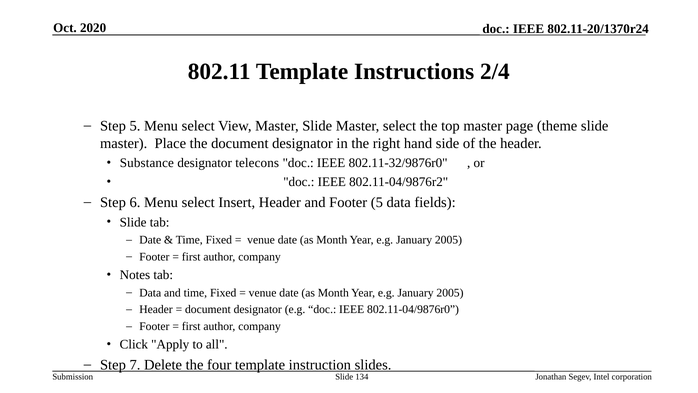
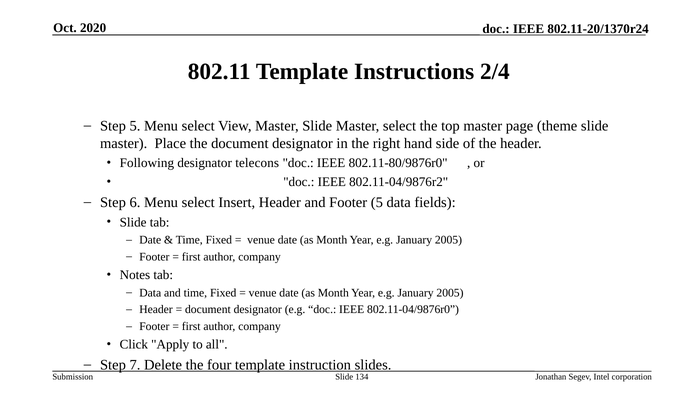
Substance: Substance -> Following (147, 163)
802.11-32/9876r0: 802.11-32/9876r0 -> 802.11-80/9876r0 (398, 163)
